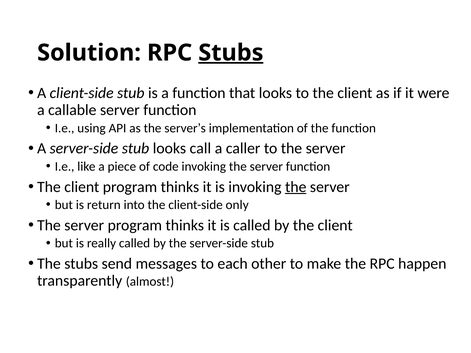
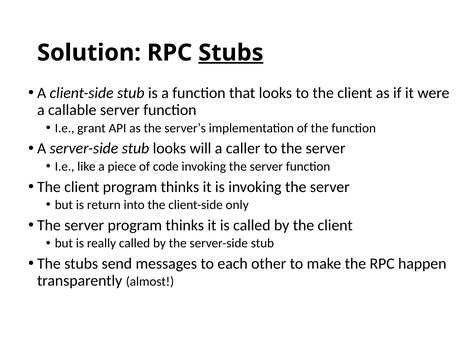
using: using -> grant (92, 128)
call: call -> will (200, 149)
the underline: present -> none (296, 187)
